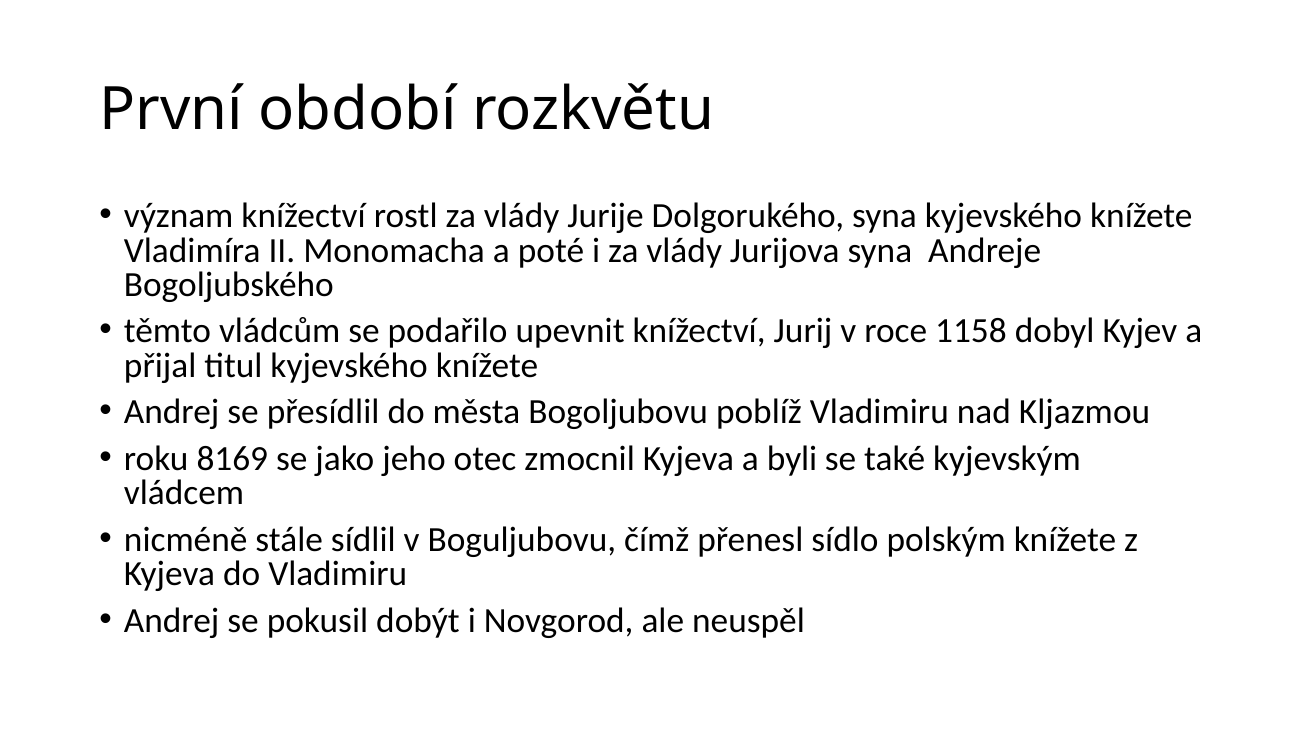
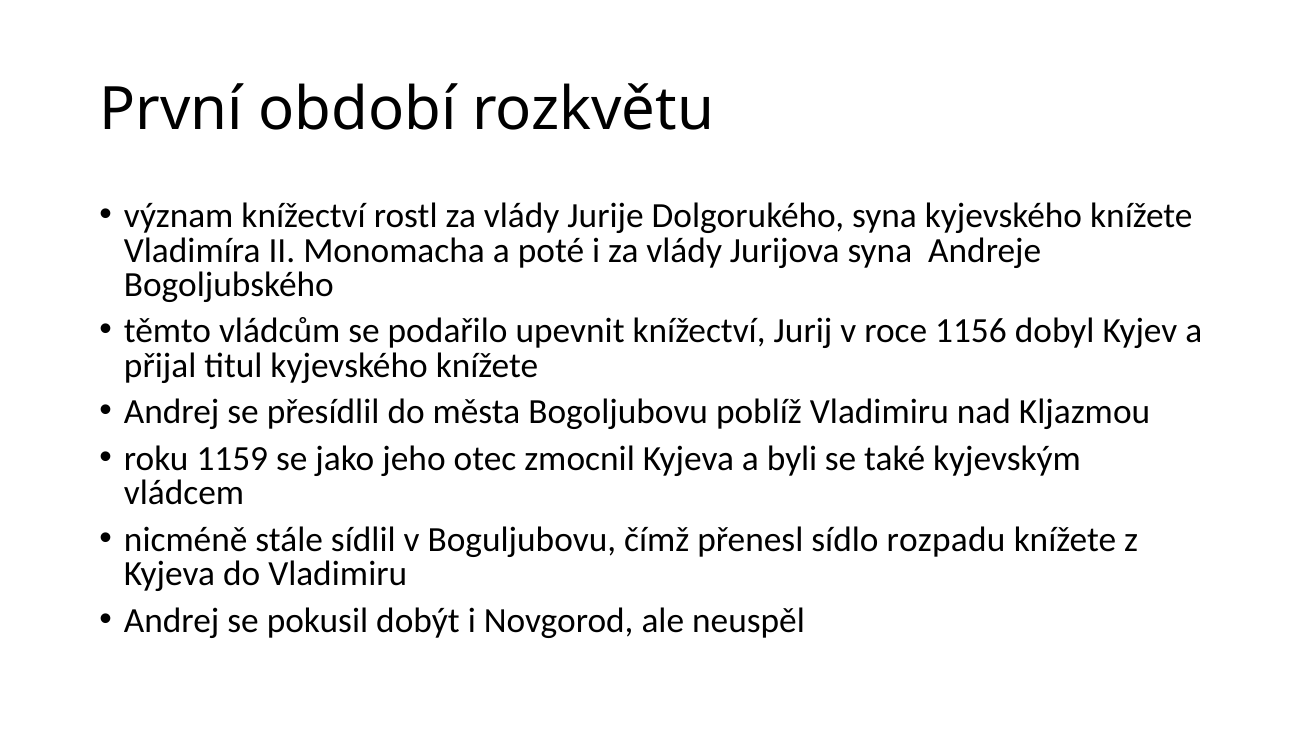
1158: 1158 -> 1156 (971, 331)
8169: 8169 -> 1159 (232, 459)
polským: polským -> rozpadu (946, 540)
